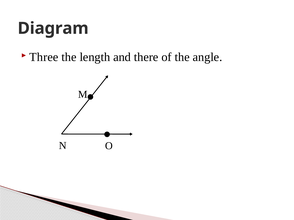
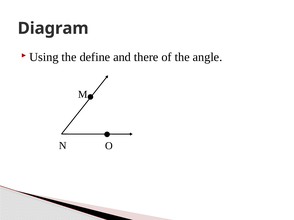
Three: Three -> Using (44, 57)
length: length -> define (95, 57)
